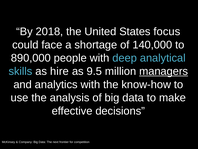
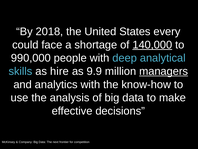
focus: focus -> every (167, 31)
140,000 underline: none -> present (152, 45)
890,000: 890,000 -> 990,000 (31, 58)
9.5: 9.5 -> 9.9 (94, 71)
